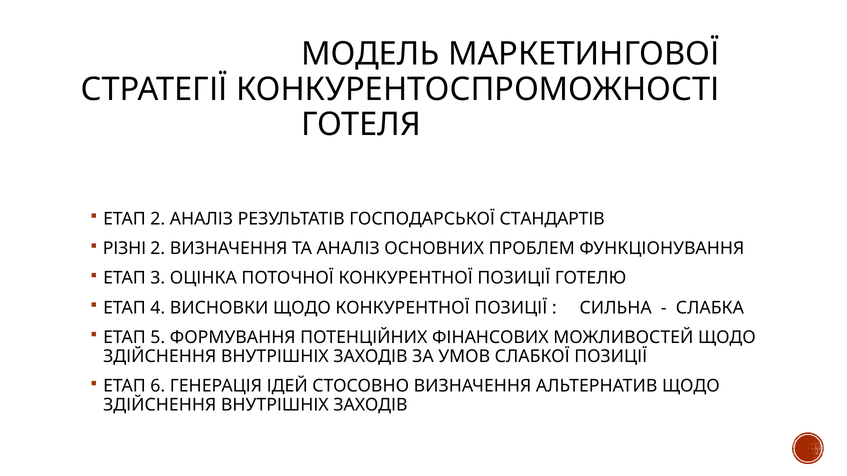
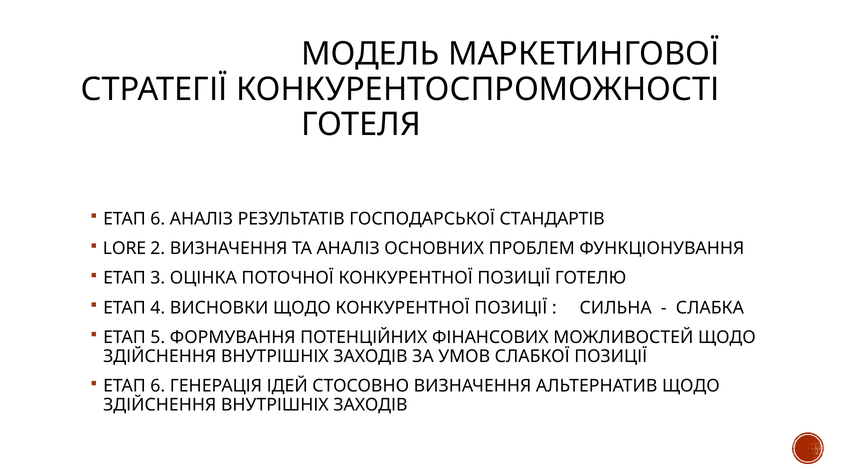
2: 2 -> 6 (158, 219)
РІЗНІ: РІЗНІ -> LORE (125, 249)
